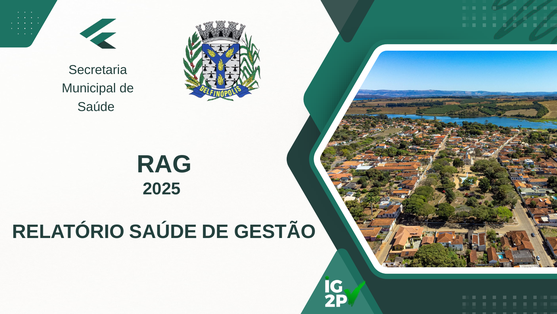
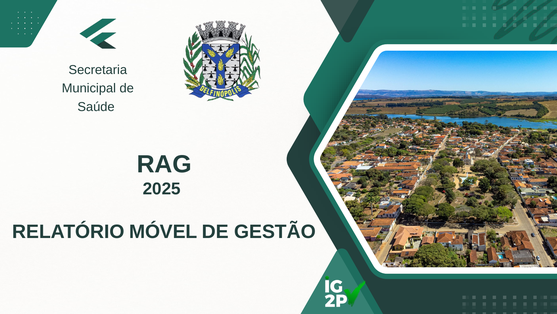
RELATÓRIO SAÚDE: SAÚDE -> MÓVEL (163, 231)
